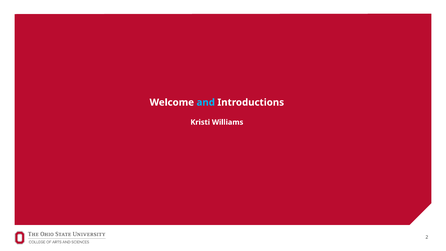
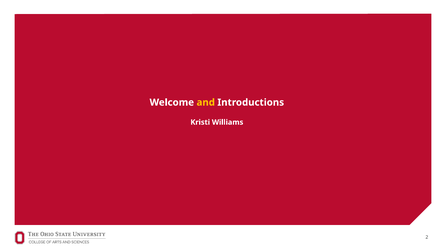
and colour: light blue -> yellow (206, 102)
